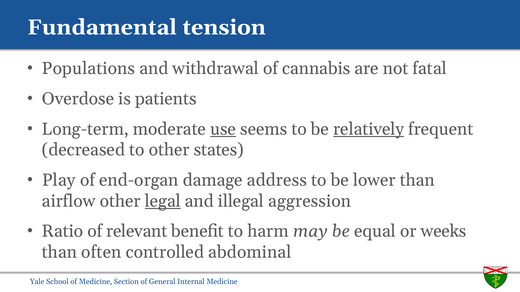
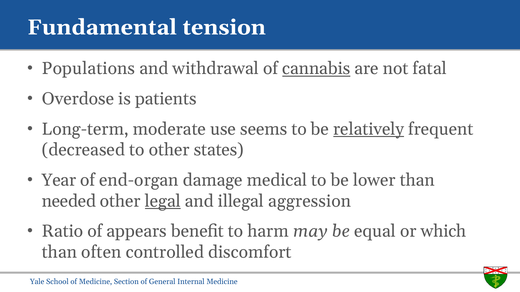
cannabis underline: none -> present (316, 69)
use underline: present -> none (223, 129)
Play: Play -> Year (59, 181)
address: address -> medical (277, 181)
airflow: airflow -> needed (69, 201)
relevant: relevant -> appears (137, 232)
weeks: weeks -> which (444, 232)
abdominal: abdominal -> discomfort (250, 252)
